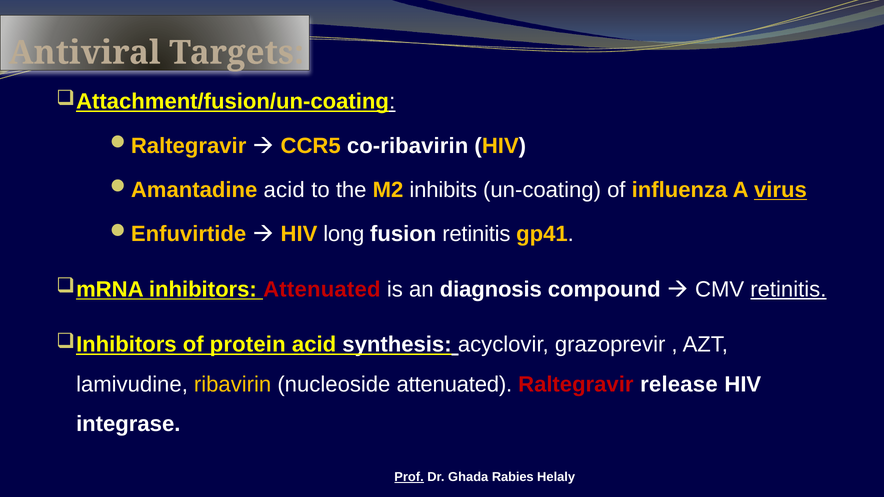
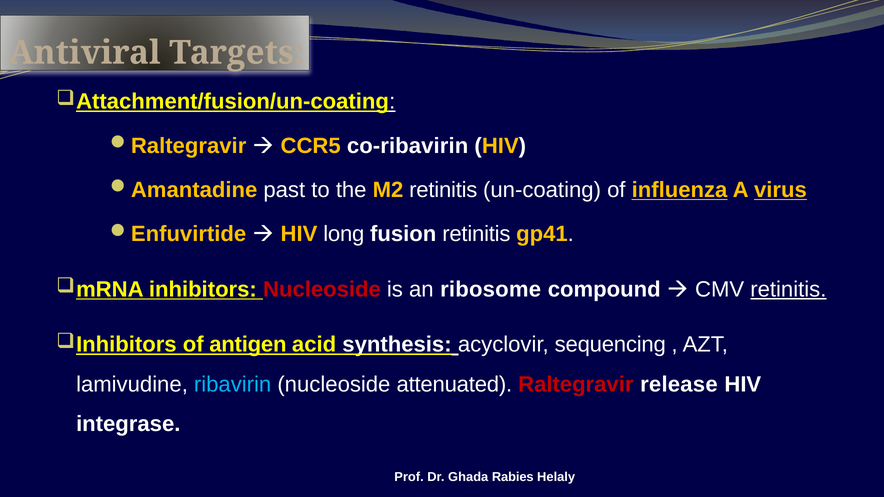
acid: acid -> past (284, 190)
M2 inhibits: inhibits -> retinitis (443, 190)
influenza underline: none -> present (680, 190)
inhibitors Attenuated: Attenuated -> Nucleoside (322, 290)
diagnosis: diagnosis -> ribosome (491, 290)
protein: protein -> antigen (248, 345)
grazoprevir: grazoprevir -> sequencing (610, 345)
ribavirin colour: yellow -> light blue (233, 385)
Prof underline: present -> none (409, 477)
